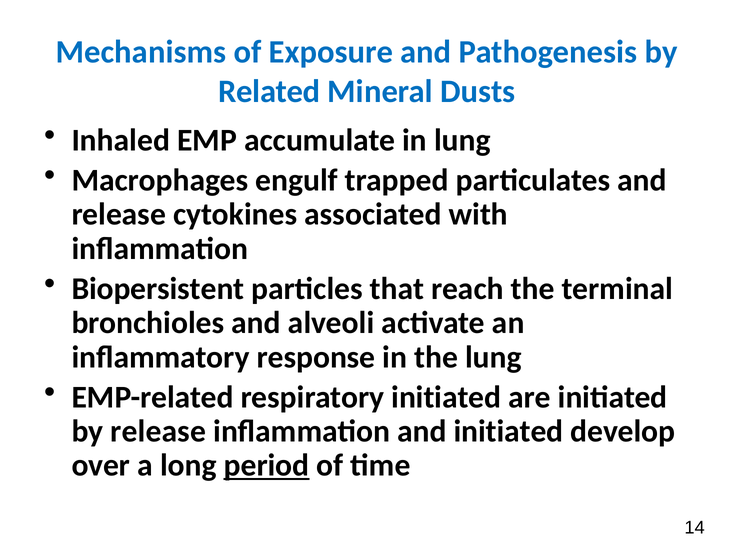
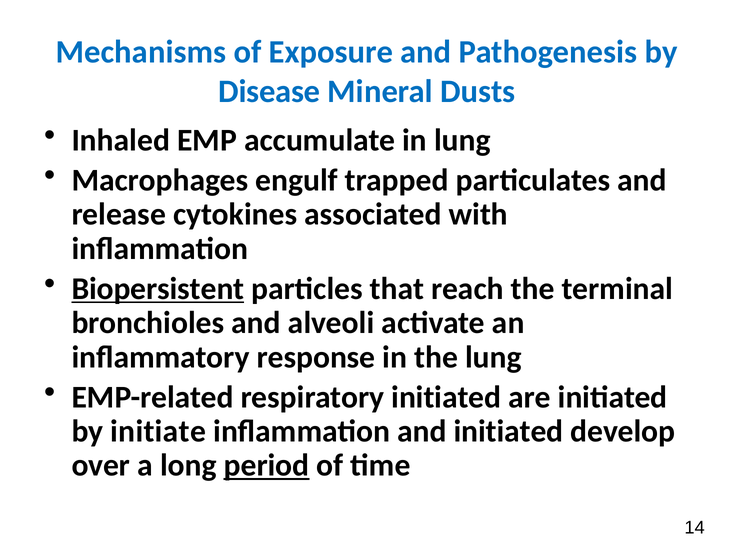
Related: Related -> Disease (269, 91)
Biopersistent underline: none -> present (158, 288)
by release: release -> initiate (158, 431)
